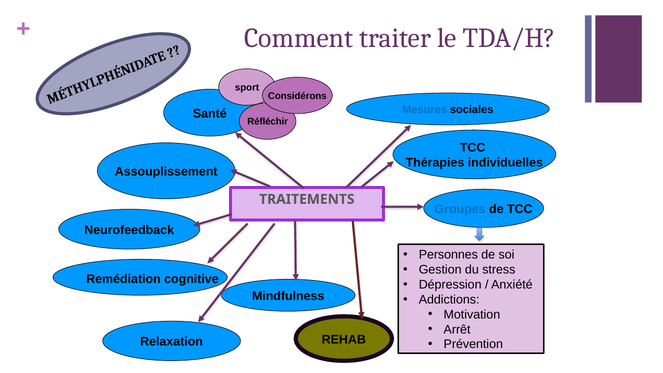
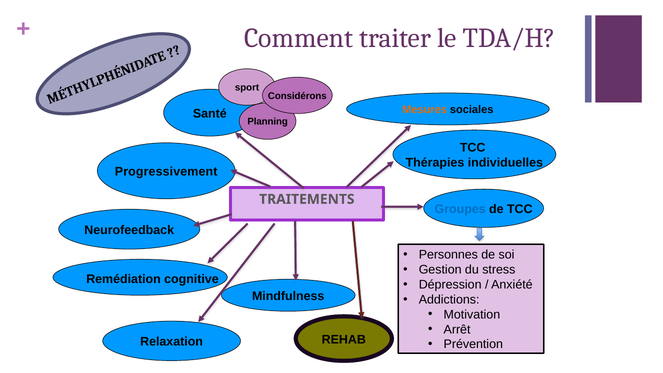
Mesures colour: blue -> orange (425, 110)
Réfléchir: Réfléchir -> Planning (268, 122)
Assouplissement: Assouplissement -> Progressivement (166, 172)
